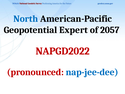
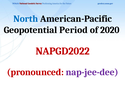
Expert: Expert -> Period (74, 30)
2057: 2057 -> 2020 (110, 30)
nap-jee-dee colour: blue -> purple (92, 72)
